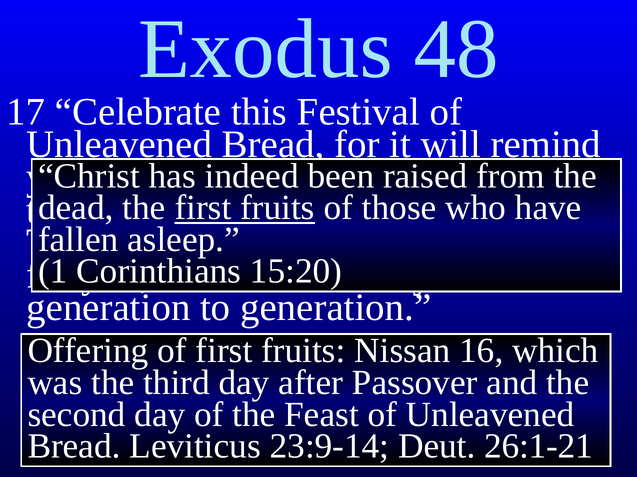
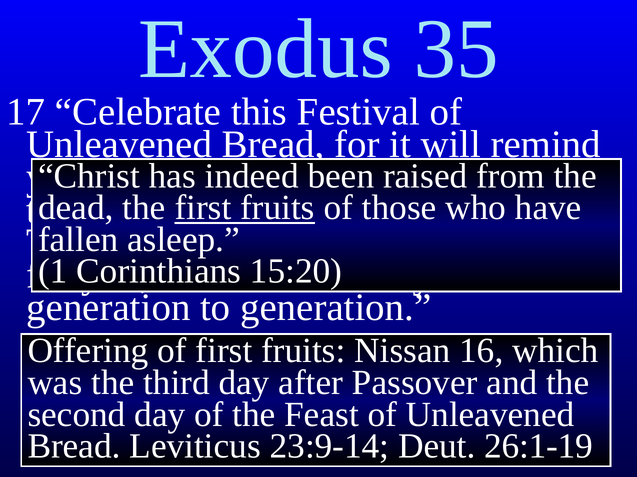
48: 48 -> 35 (456, 49)
26:1-21: 26:1-21 -> 26:1-19 (539, 447)
